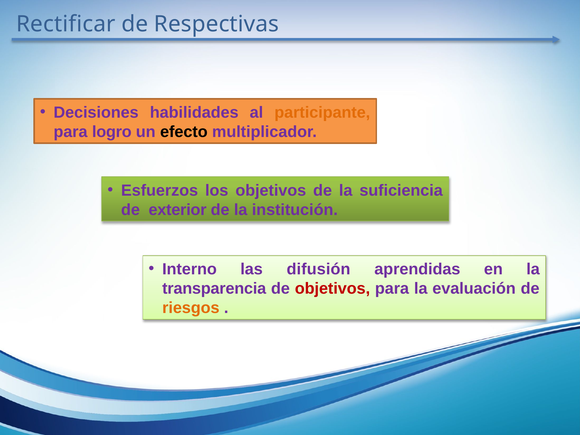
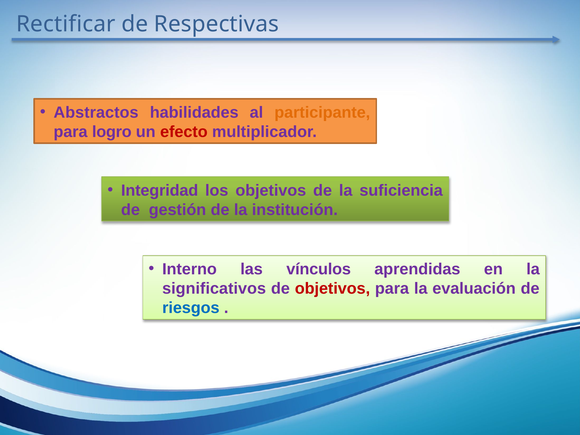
Decisiones: Decisiones -> Abstractos (96, 112)
efecto colour: black -> red (184, 132)
Esfuerzos: Esfuerzos -> Integridad (160, 190)
exterior: exterior -> gestión (177, 210)
difusión: difusión -> vínculos (319, 269)
transparencia: transparencia -> significativos (214, 289)
riesgos colour: orange -> blue (191, 308)
